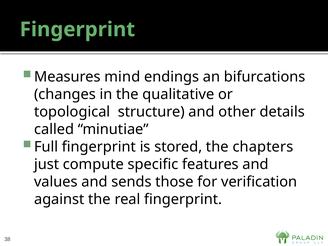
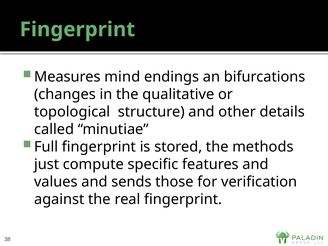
chapters: chapters -> methods (263, 147)
